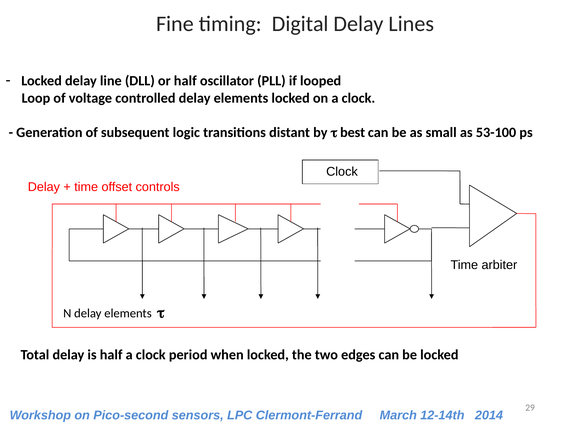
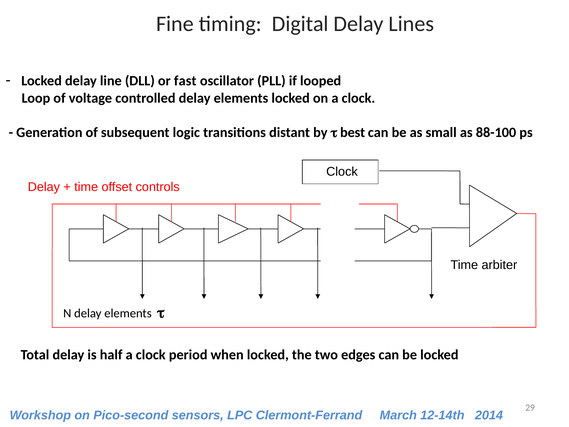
or half: half -> fast (185, 81)
53-100: 53-100 -> 88-100 (496, 132)
